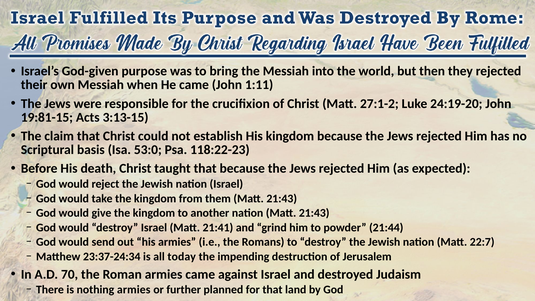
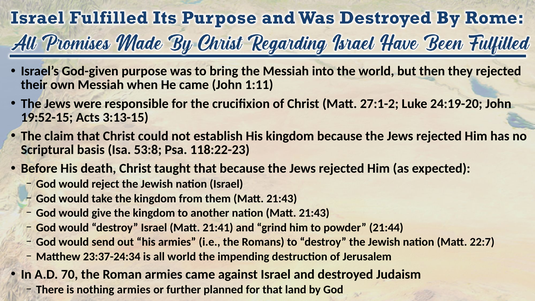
19:81-15: 19:81-15 -> 19:52-15 (47, 117)
53:0: 53:0 -> 53:8 (148, 150)
all today: today -> world (182, 256)
